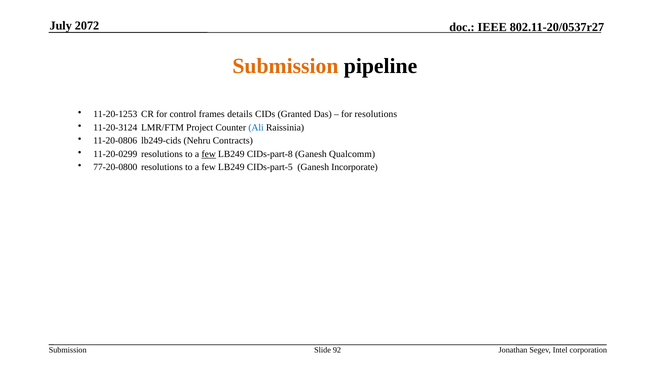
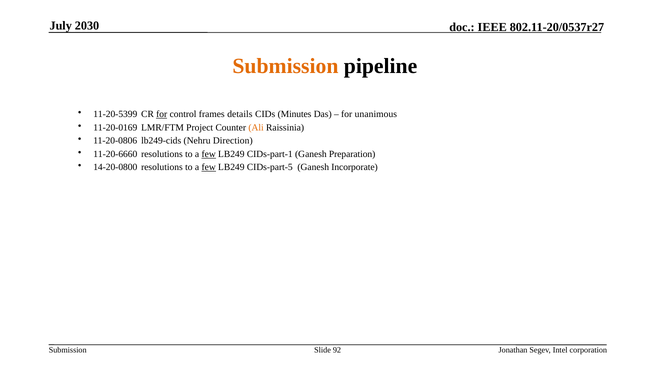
2072: 2072 -> 2030 (87, 26)
11-20-1253: 11-20-1253 -> 11-20-5399 (115, 114)
for underline: none -> present (162, 114)
Granted: Granted -> Minutes (295, 114)
for resolutions: resolutions -> unanimous (376, 114)
11-20-3124: 11-20-3124 -> 11-20-0169 (115, 128)
Ali colour: blue -> orange (256, 128)
Contracts: Contracts -> Direction (233, 141)
11-20-0299: 11-20-0299 -> 11-20-6660 (115, 154)
CIDs-part-8: CIDs-part-8 -> CIDs-part-1 (270, 154)
Qualcomm: Qualcomm -> Preparation (352, 154)
77-20-0800: 77-20-0800 -> 14-20-0800 (115, 168)
few underline: none -> present (209, 168)
